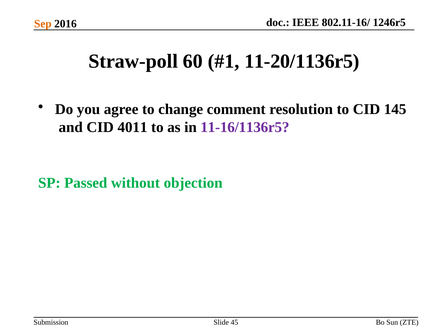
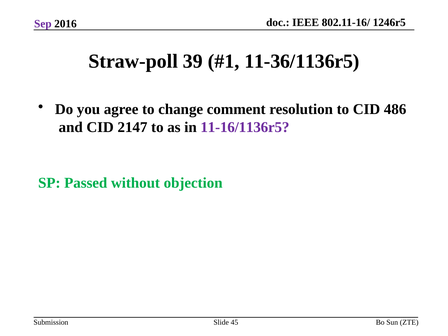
Sep colour: orange -> purple (43, 24)
60: 60 -> 39 (193, 61)
11-20/1136r5: 11-20/1136r5 -> 11-36/1136r5 (302, 61)
145: 145 -> 486 (395, 109)
4011: 4011 -> 2147 (132, 127)
